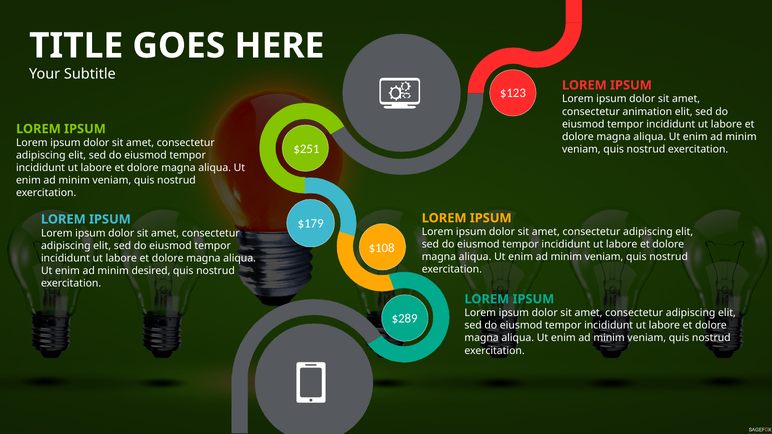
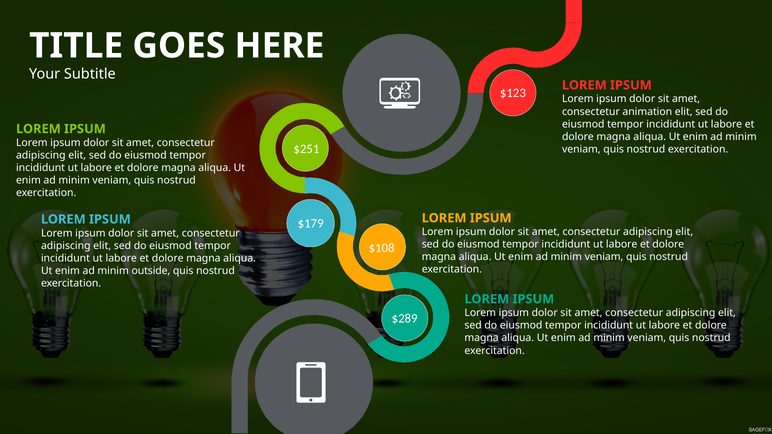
desired: desired -> outside (151, 271)
